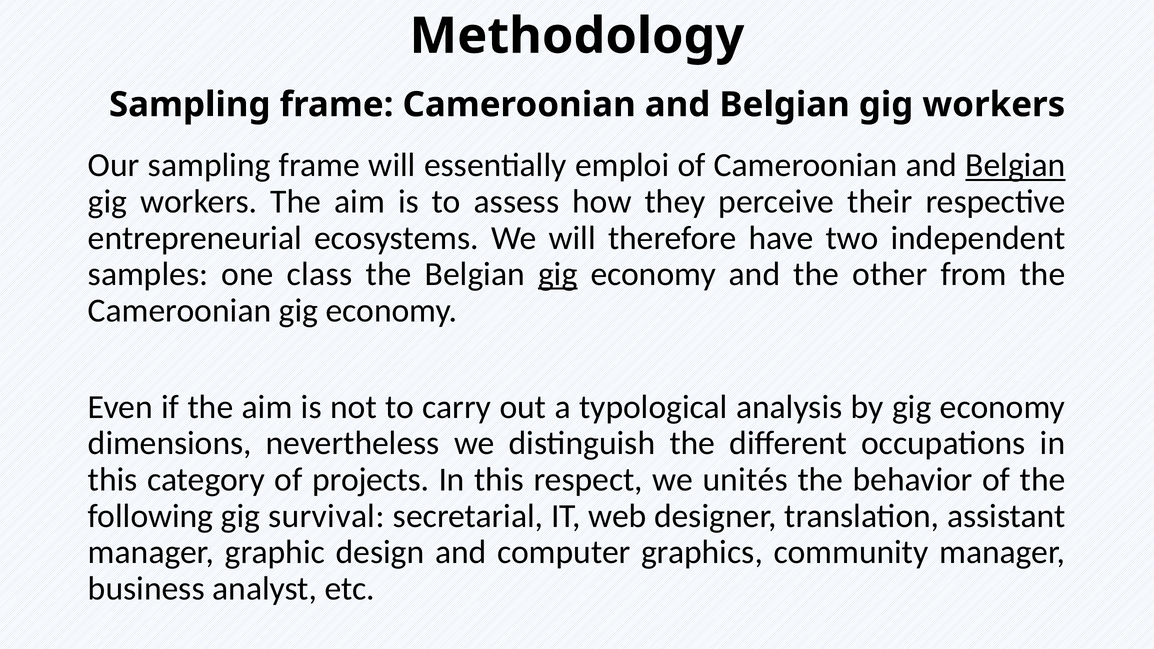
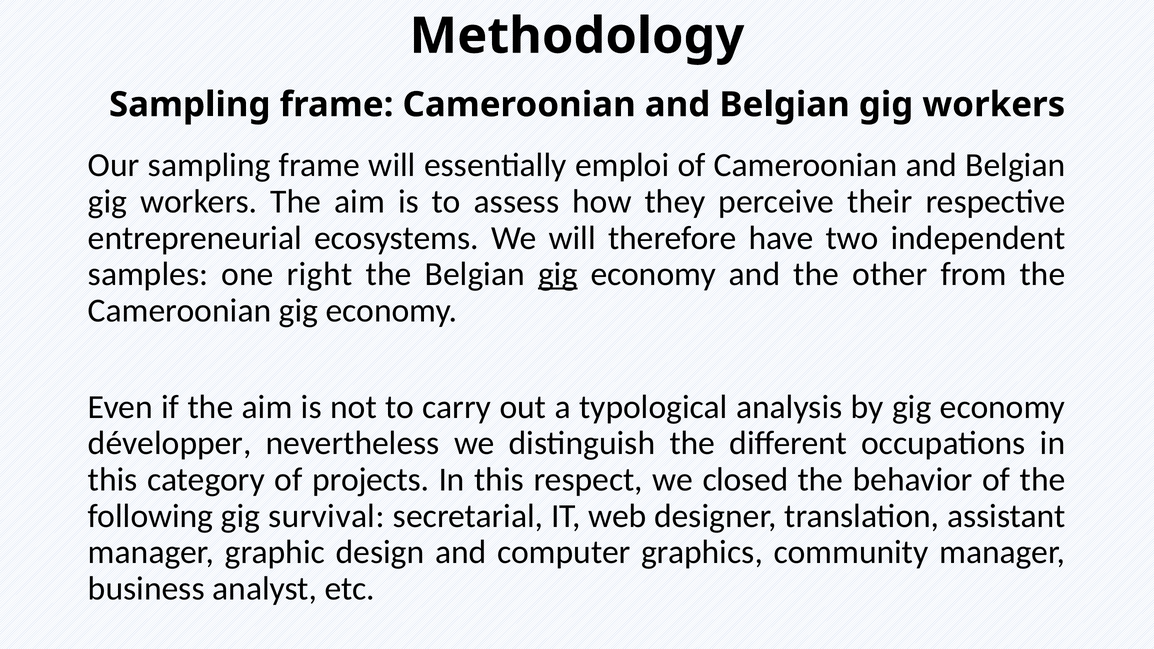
Belgian underline: present -> none (1015, 165)
class: class -> right (320, 274)
dimensions: dimensions -> développer (170, 443)
unités: unités -> closed (745, 480)
